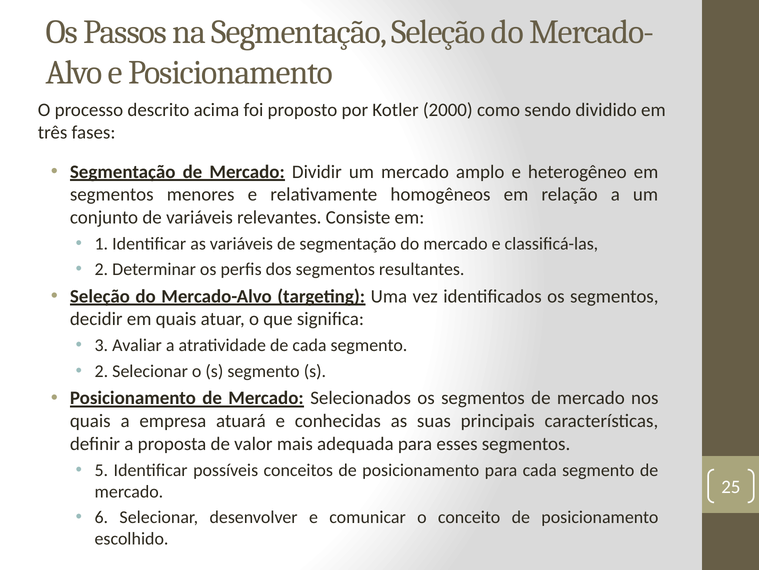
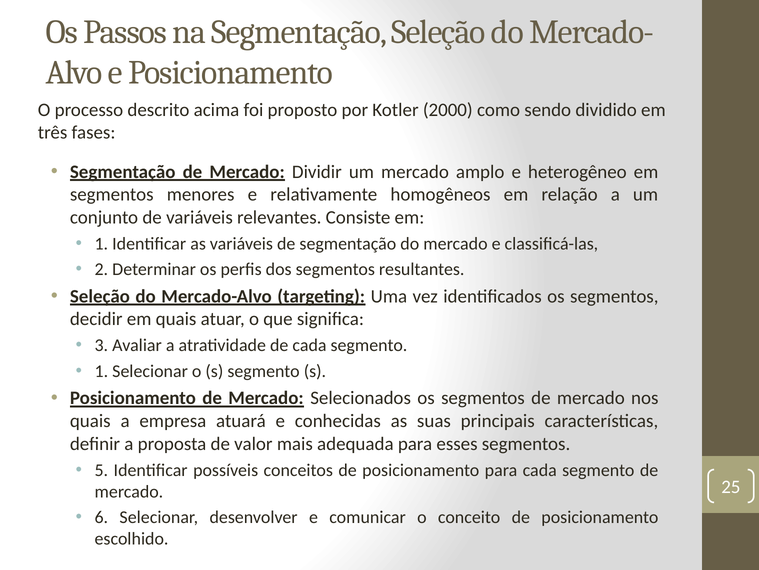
2: 2 -> 1 (101, 371)
